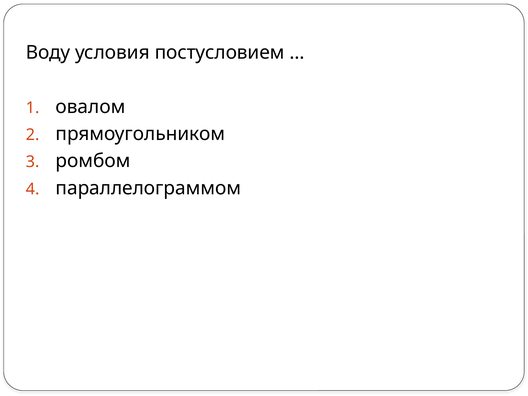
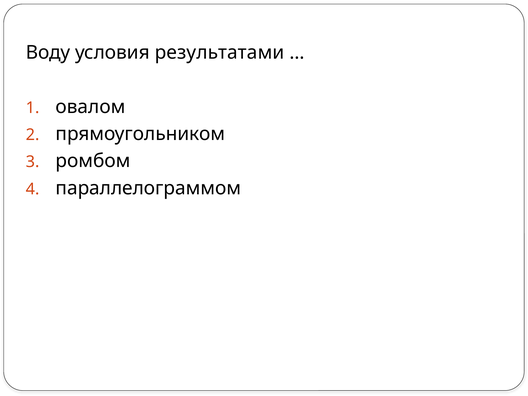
постусловием: постусловием -> результатами (220, 52)
